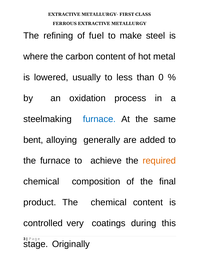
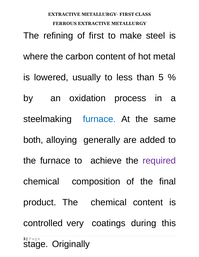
of fuel: fuel -> first (96, 36)
0: 0 -> 5 (161, 78)
bent: bent -> both (33, 140)
required colour: orange -> purple (159, 161)
